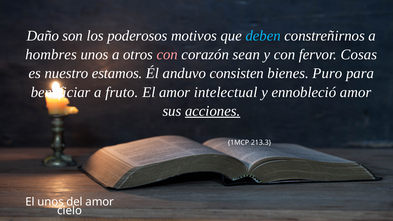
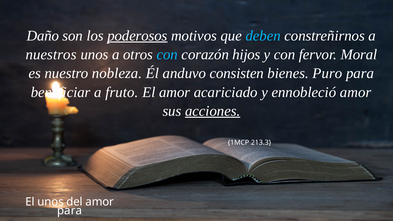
poderosos underline: none -> present (137, 36)
hombres: hombres -> nuestros (51, 55)
con colour: pink -> light blue (167, 55)
sean: sean -> hijos (246, 55)
Cosas: Cosas -> Moral (359, 55)
estamos: estamos -> nobleza (117, 73)
intelectual: intelectual -> acariciado (226, 92)
cielo: cielo -> para (70, 211)
